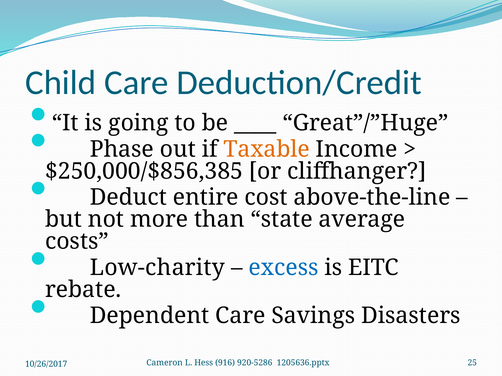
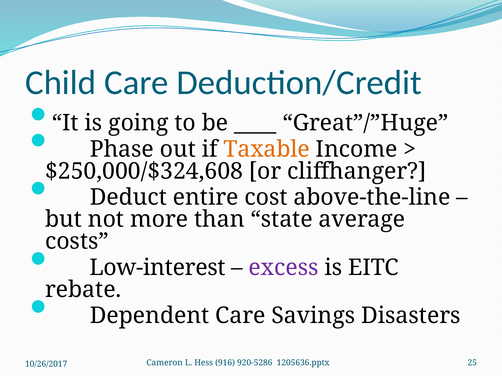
$250,000/$856,385: $250,000/$856,385 -> $250,000/$324,608 (144, 171)
Low-charity: Low-charity -> Low-interest (158, 268)
excess colour: blue -> purple (283, 268)
